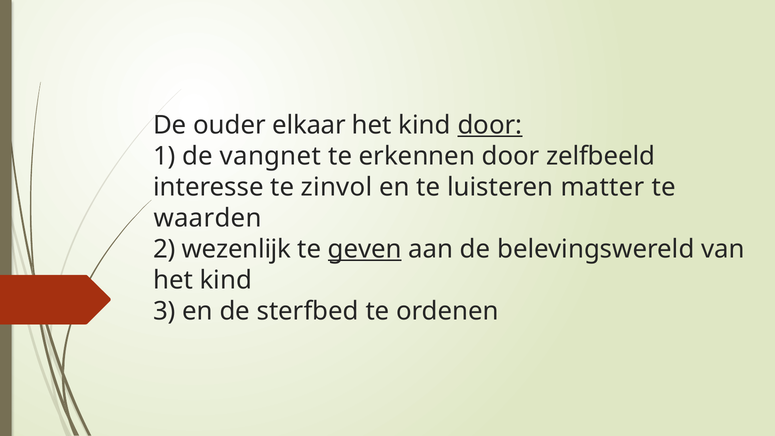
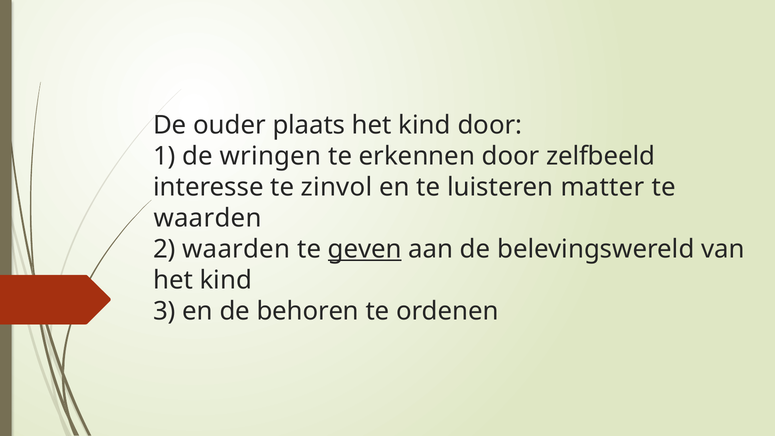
elkaar: elkaar -> plaats (309, 125)
door underline: present -> none (490, 125)
vangnet: vangnet -> wringen (270, 156)
2 wezenlijk: wezenlijk -> waarden (236, 249)
sterfbed: sterfbed -> behoren (308, 311)
